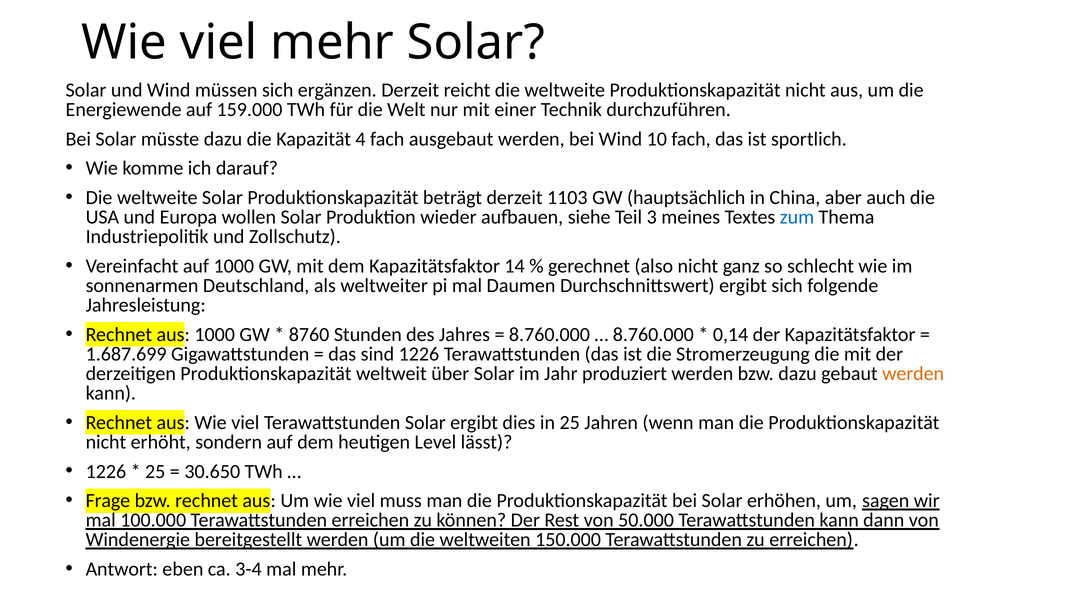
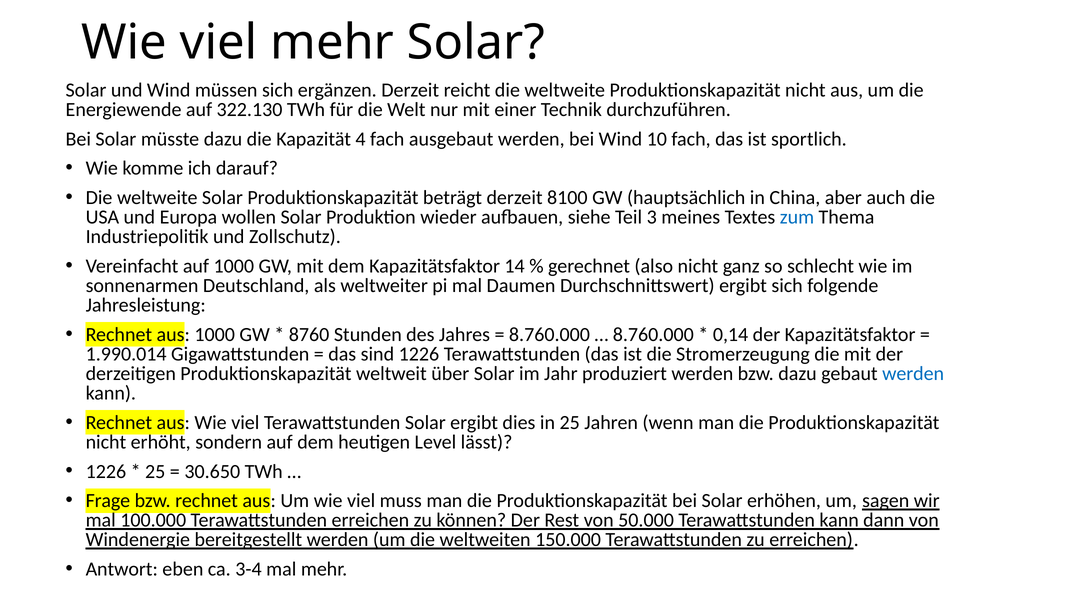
159.000: 159.000 -> 322.130 (250, 109)
1103: 1103 -> 8100 (567, 198)
1.687.699: 1.687.699 -> 1.990.014 (126, 354)
werden colour: orange -> blue (913, 373)
